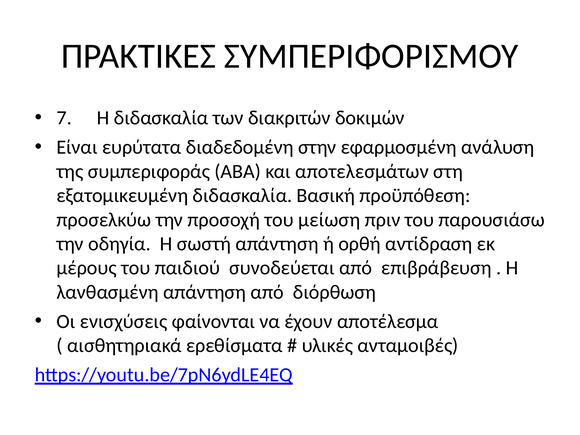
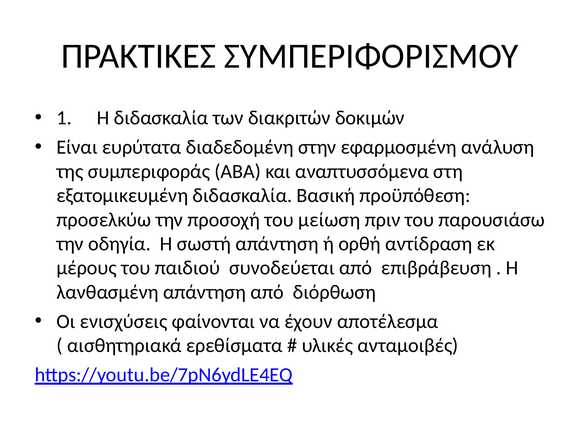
7: 7 -> 1 (64, 118)
αποτελεσμάτων: αποτελεσμάτων -> αναπτυσσόμενα (362, 171)
